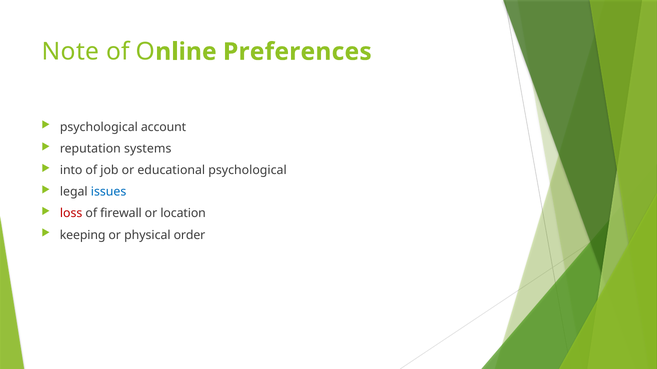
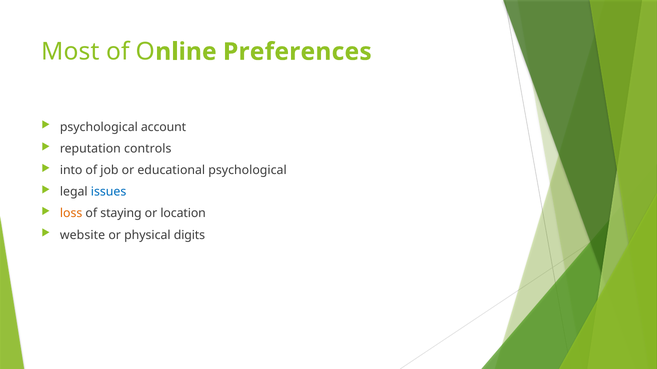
Note: Note -> Most (71, 52)
systems: systems -> controls (148, 149)
loss colour: red -> orange (71, 214)
firewall: firewall -> staying (121, 214)
keeping: keeping -> website (83, 235)
order: order -> digits (189, 235)
